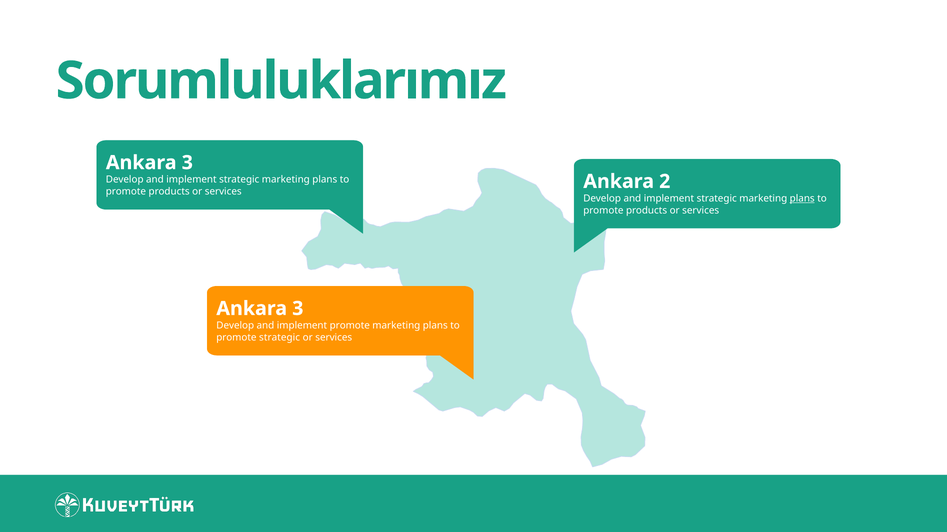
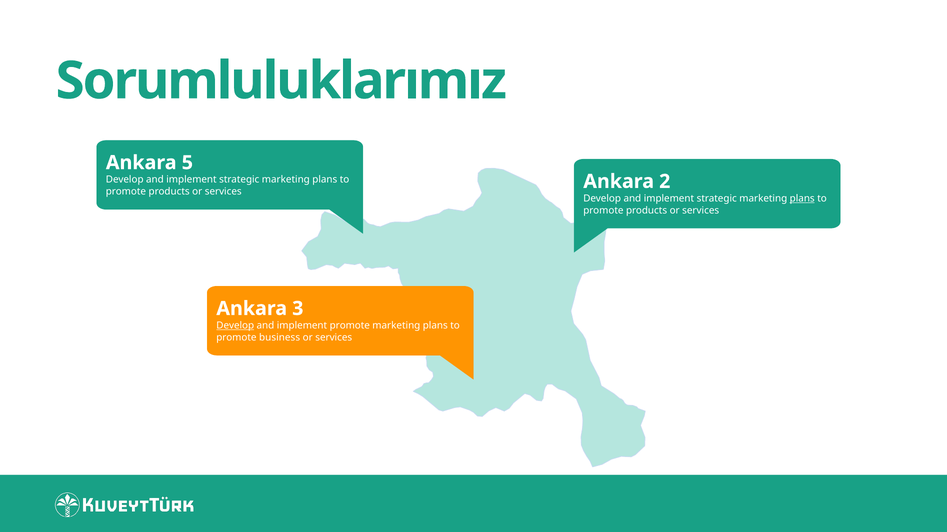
3: 3 -> 5 (187, 163)
Develop underline: none -> present (235, 326)
promote strategic: strategic -> business (280, 338)
